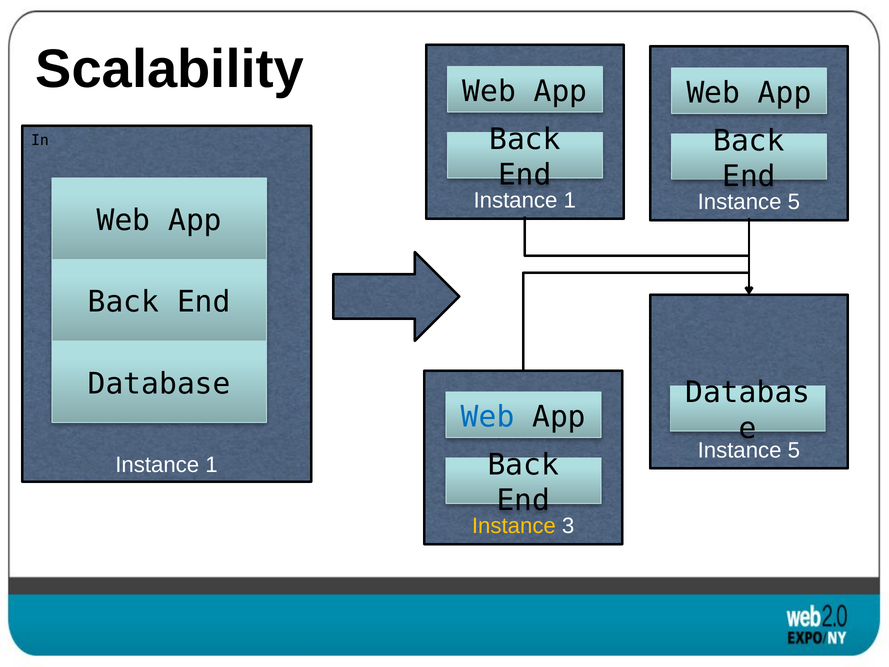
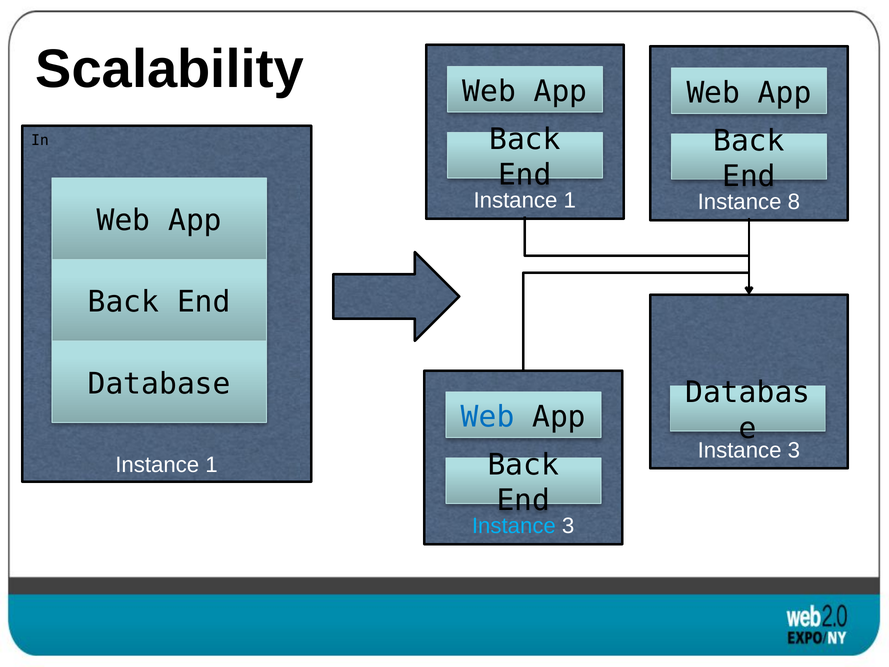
5: 5 -> 8 (794, 202)
5: 5 -> 3 (794, 450)
Instance colour: yellow -> light blue (514, 526)
